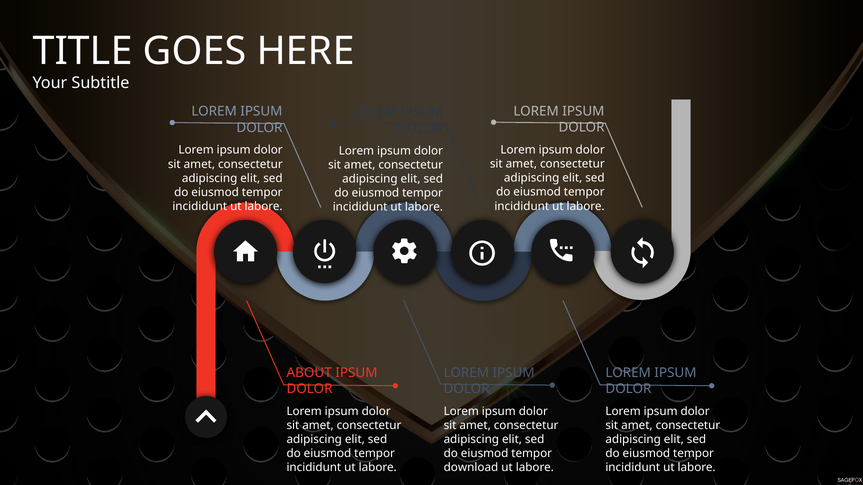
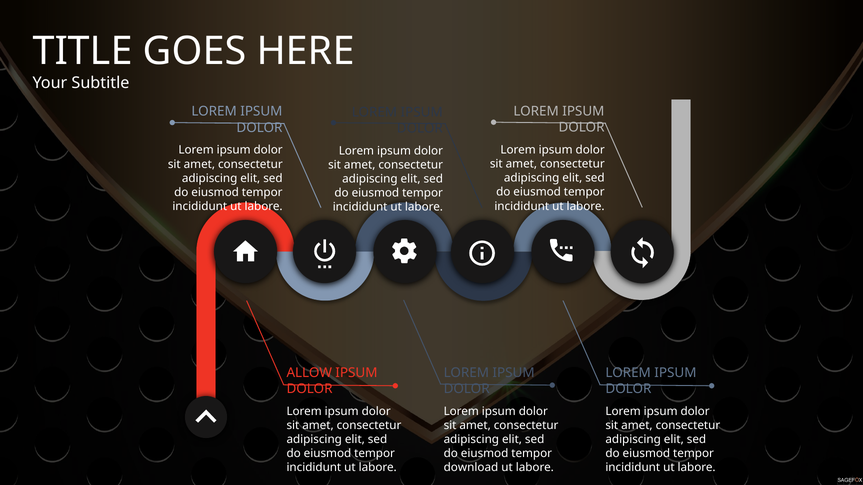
ABOUT: ABOUT -> ALLOW (309, 373)
